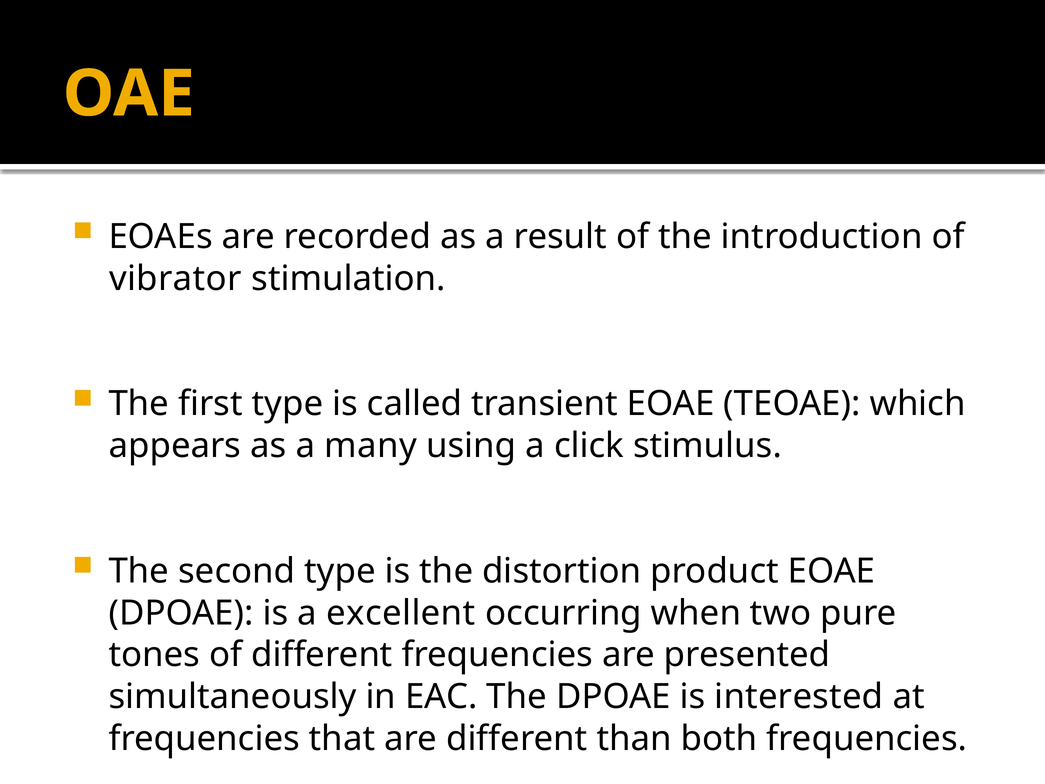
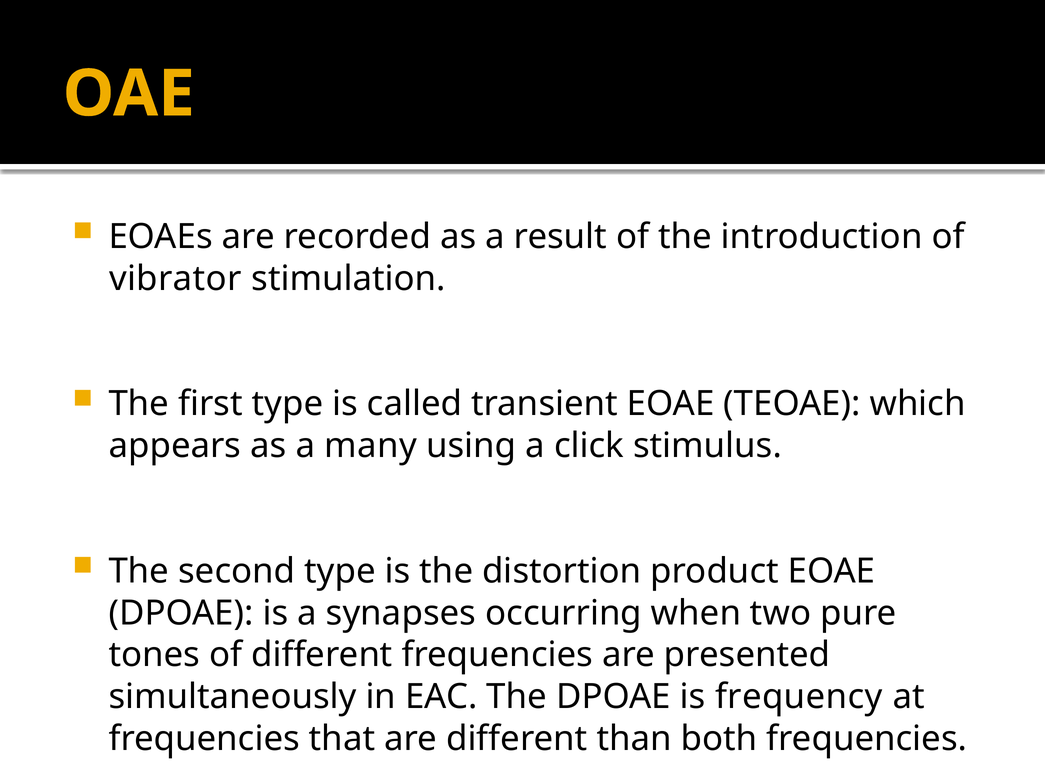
excellent: excellent -> synapses (401, 613)
interested: interested -> frequency (799, 696)
